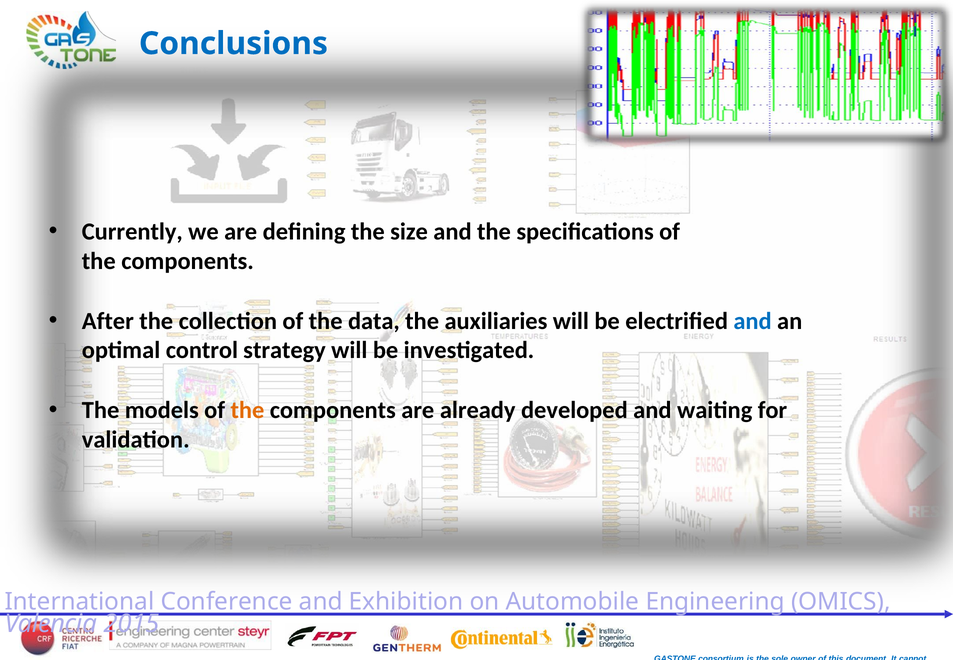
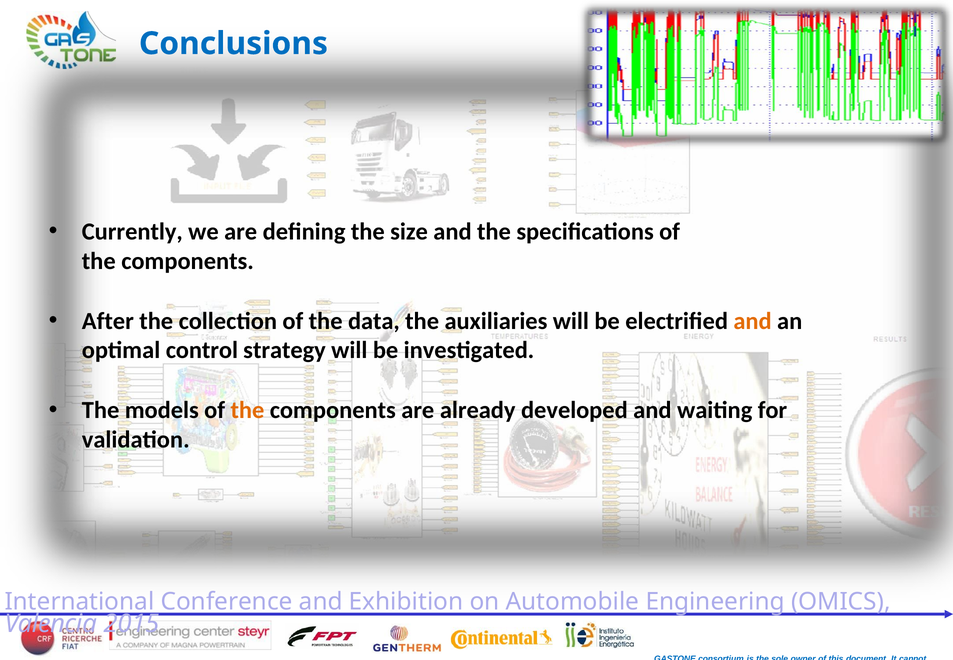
and colour: blue -> orange (753, 321)
